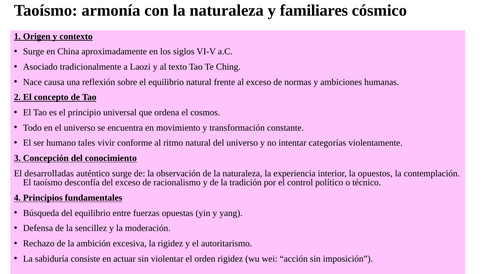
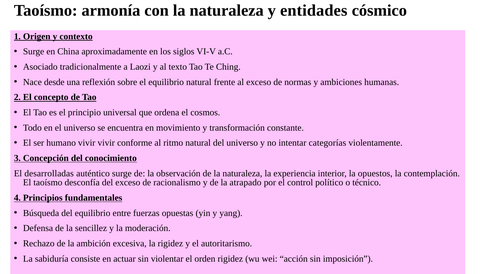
familiares: familiares -> entidades (314, 10)
causa: causa -> desde (54, 82)
humano tales: tales -> vivir (87, 143)
tradición: tradición -> atrapado (246, 183)
